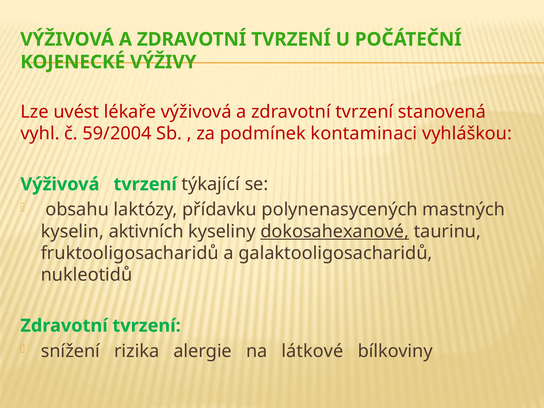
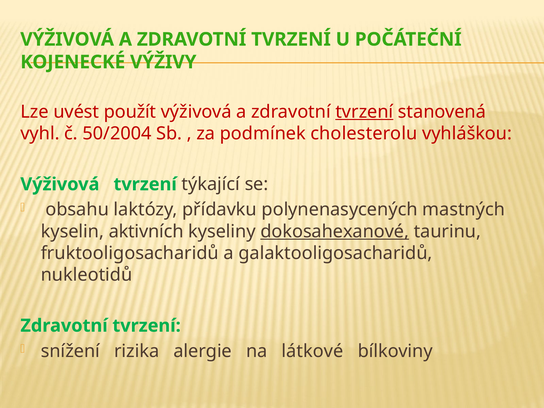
lékaře: lékaře -> použít (130, 112)
tvrzení underline: none -> present (364, 112)
59/2004: 59/2004 -> 50/2004 (117, 134)
kontaminaci: kontaminaci -> cholesterolu (364, 134)
